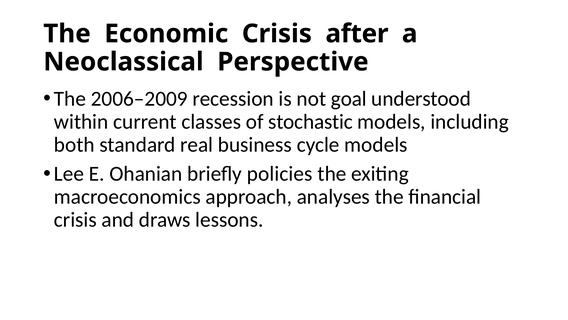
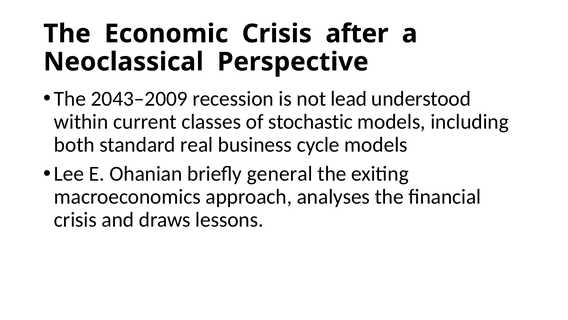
2006–2009: 2006–2009 -> 2043–2009 (139, 99)
goal: goal -> lead (349, 99)
policies: policies -> general (280, 173)
